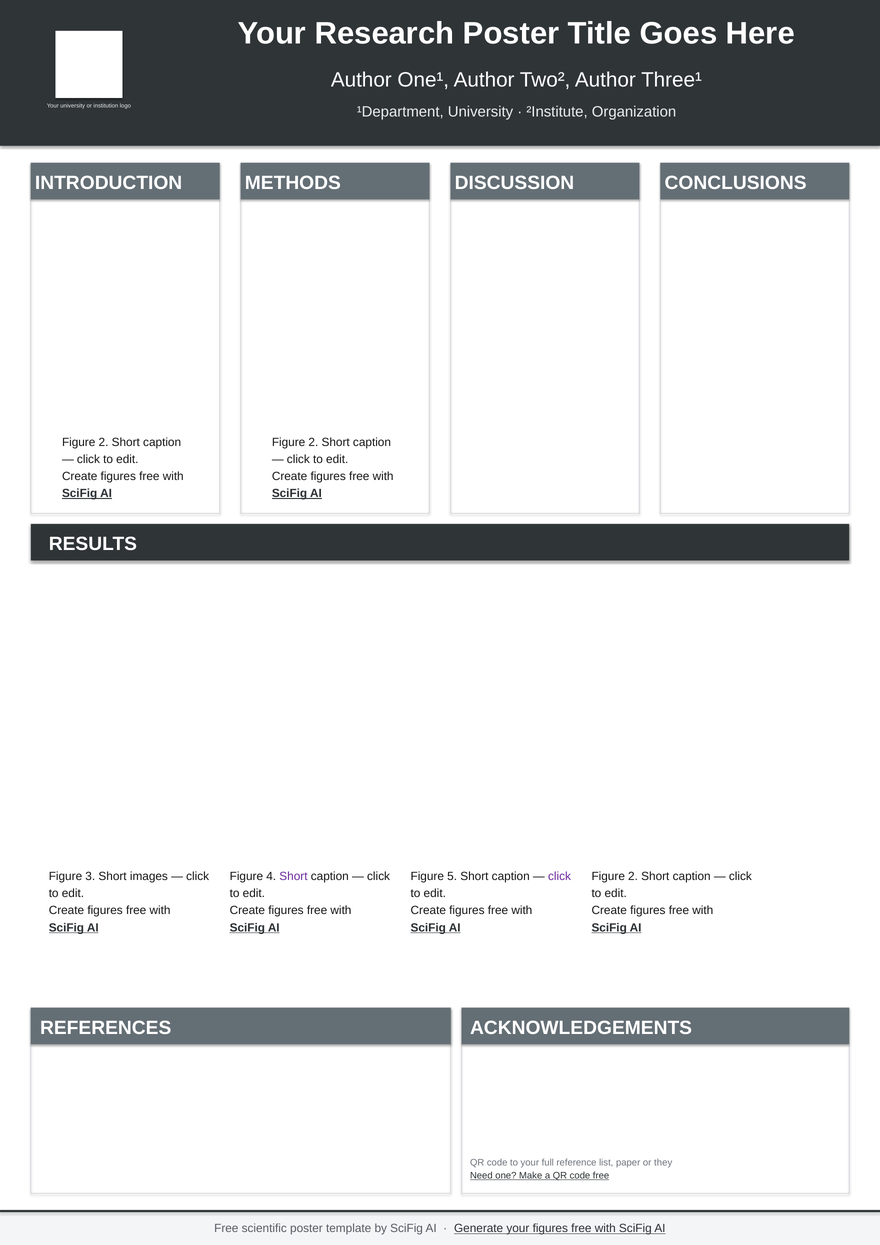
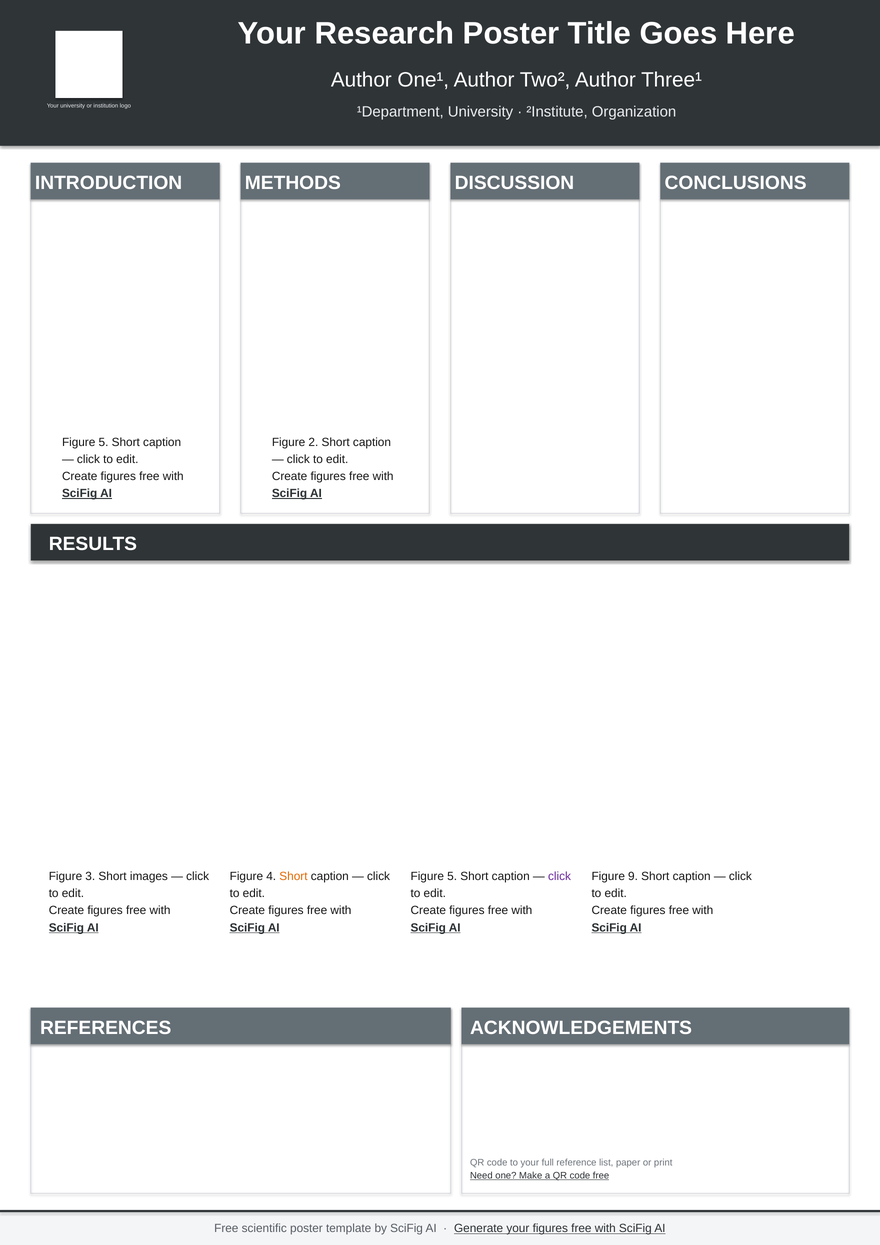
2: 2 -> 5 (103, 442)
Short colour: purple -> orange (293, 876)
2: 2 -> 9 (633, 876)
they: they -> print (663, 1162)
